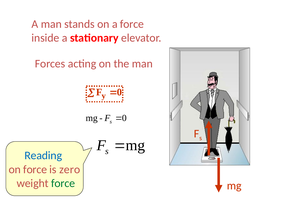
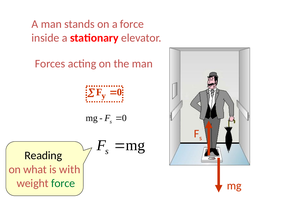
Reading colour: blue -> black (43, 156)
on force: force -> what (35, 170)
zero: zero -> with (70, 170)
